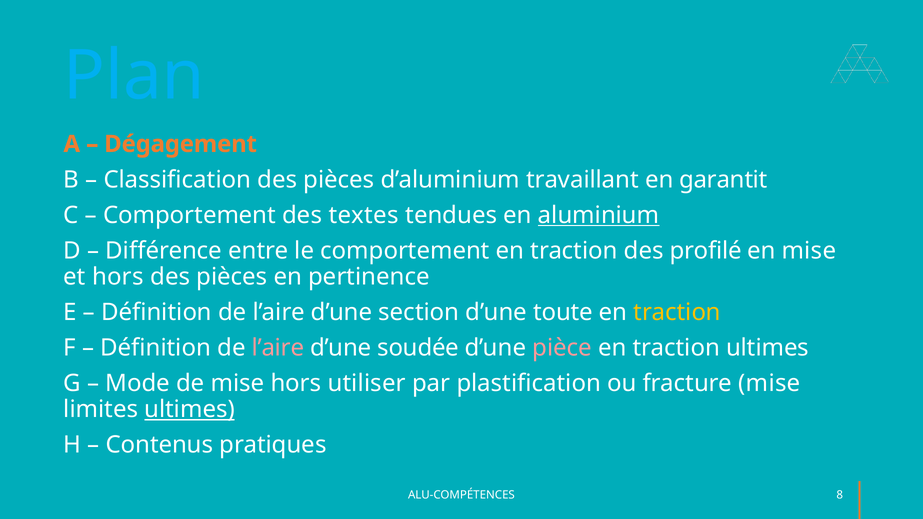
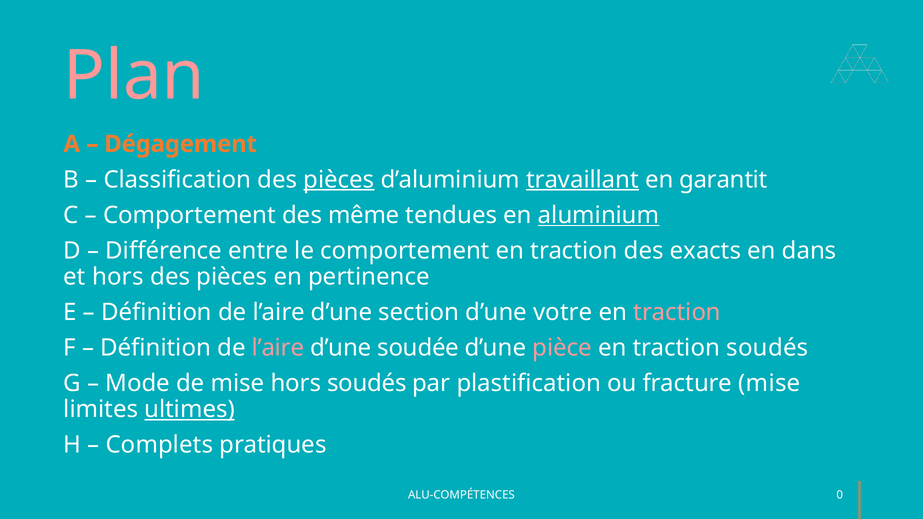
Plan colour: light blue -> pink (134, 76)
pièces underline: none -> present (339, 180)
travaillant underline: none -> present (582, 180)
textes: textes -> même (364, 215)
profilé: profilé -> exacts (705, 251)
en mise: mise -> dans (809, 251)
toute: toute -> votre (563, 312)
traction colour: yellow -> pink (677, 312)
traction ultimes: ultimes -> soudés (767, 348)
hors utiliser: utiliser -> soudés (367, 383)
Contenus: Contenus -> Complets (159, 445)
8: 8 -> 0 (840, 495)
